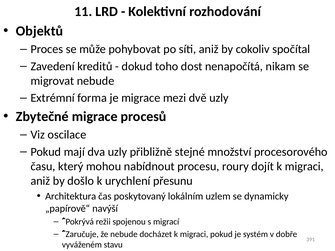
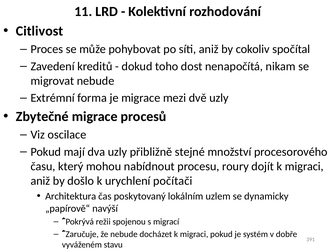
Objektů: Objektů -> Citlivost (40, 31)
přesunu: přesunu -> počítači (173, 181)
